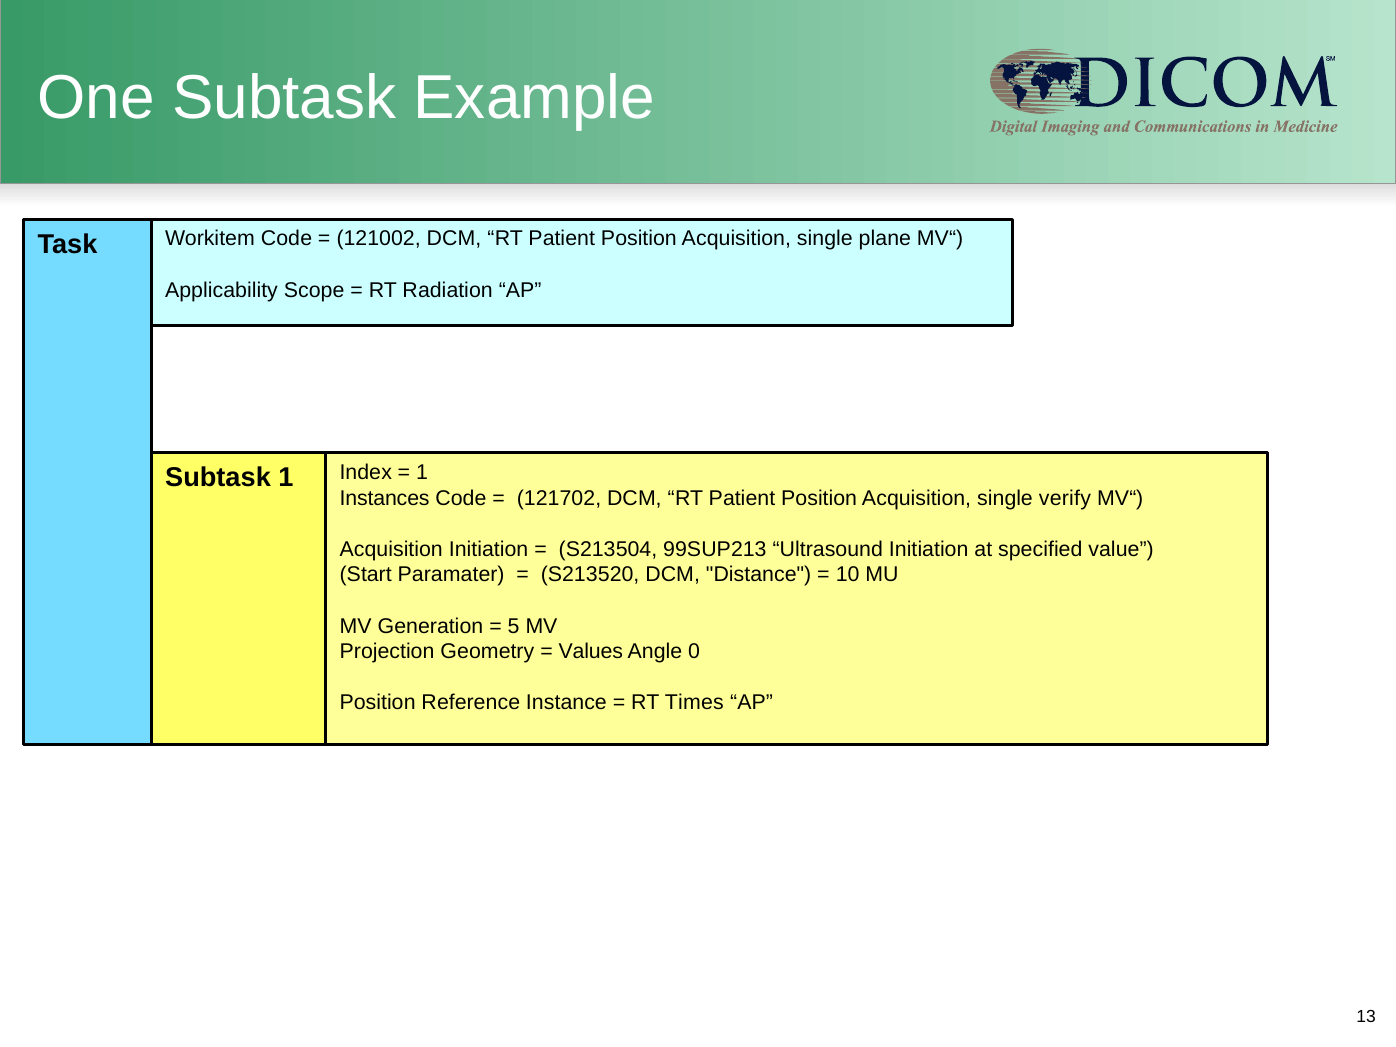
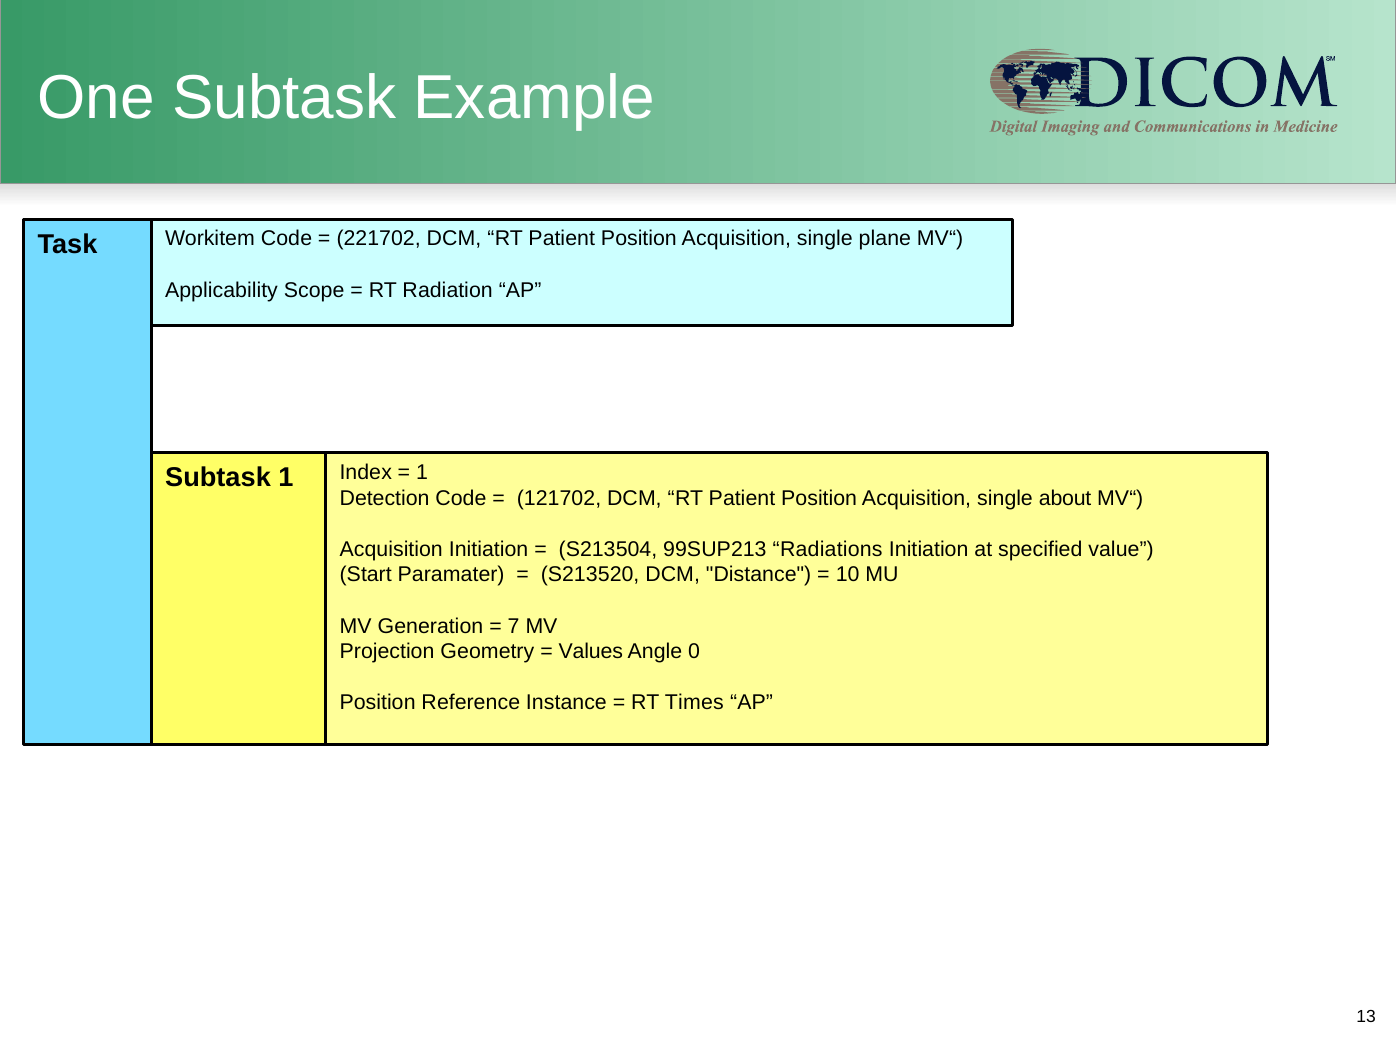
121002: 121002 -> 221702 (379, 239)
Instances: Instances -> Detection (385, 498)
verify: verify -> about (1065, 498)
Ultrasound: Ultrasound -> Radiations (828, 549)
5: 5 -> 7 (514, 626)
